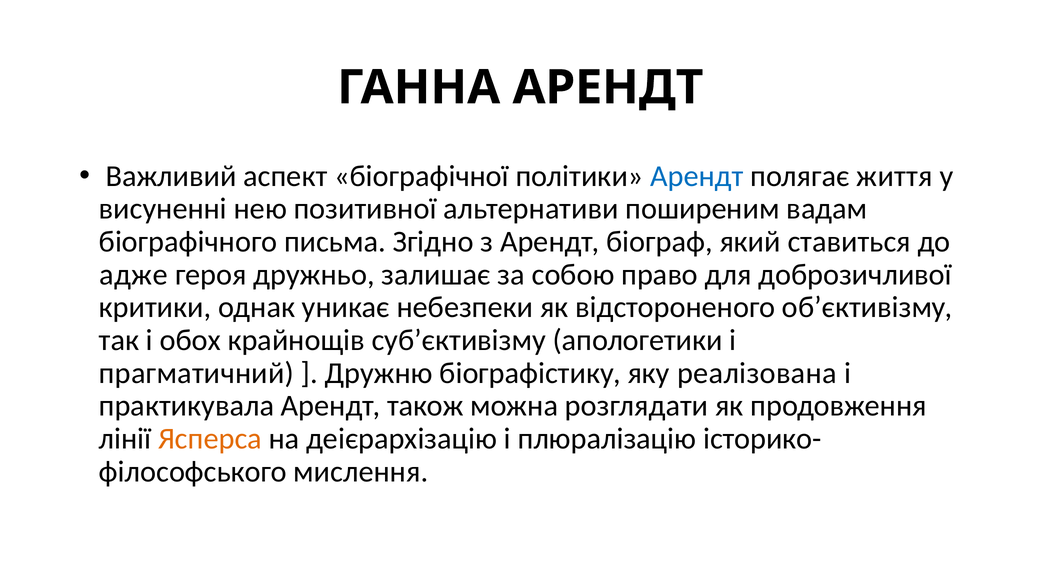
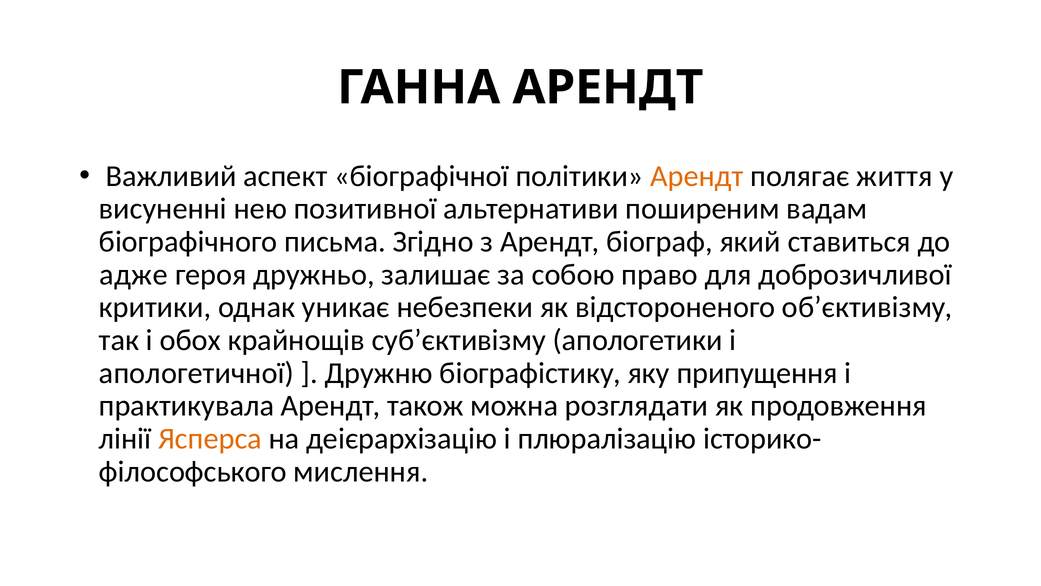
Арендт colour: blue -> orange (697, 176)
прагматичний: прагматичний -> апологетичної (196, 373)
реалізована: реалізована -> припущення (757, 373)
